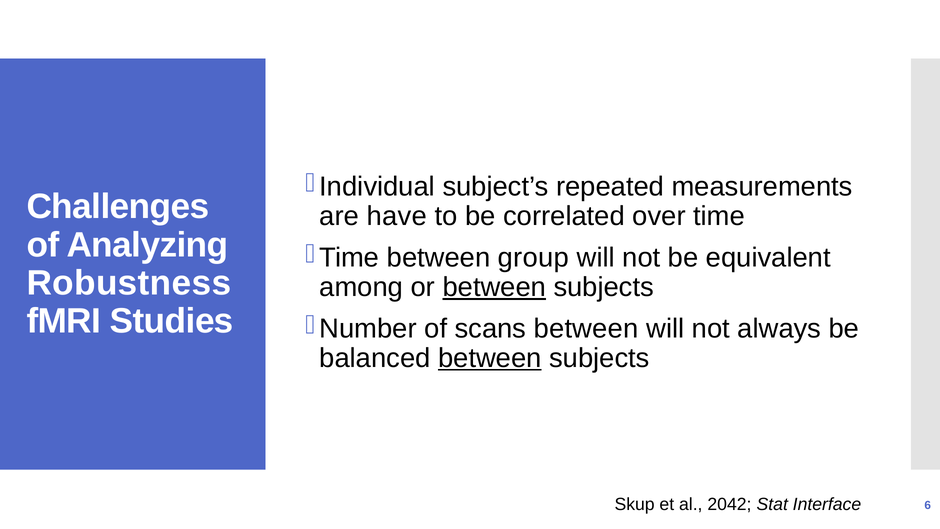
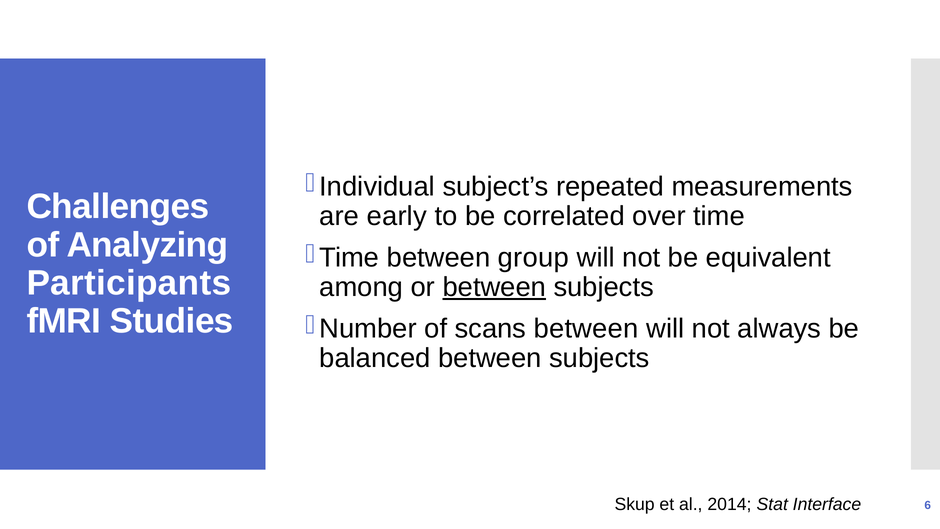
have: have -> early (397, 216)
Robustness: Robustness -> Participants (129, 283)
between underline: present -> none (490, 358)
2042: 2042 -> 2014 (729, 504)
